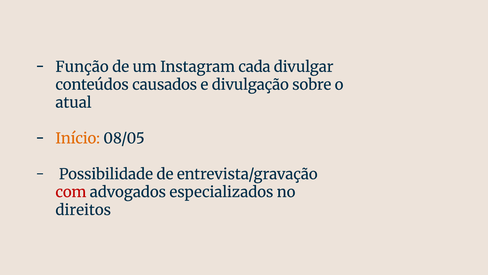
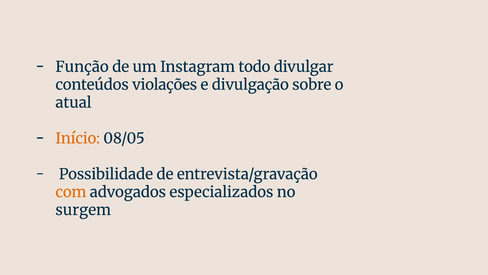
cada: cada -> todo (254, 67)
causados: causados -> violações (165, 85)
com colour: red -> orange (71, 192)
direitos: direitos -> surgem (83, 210)
